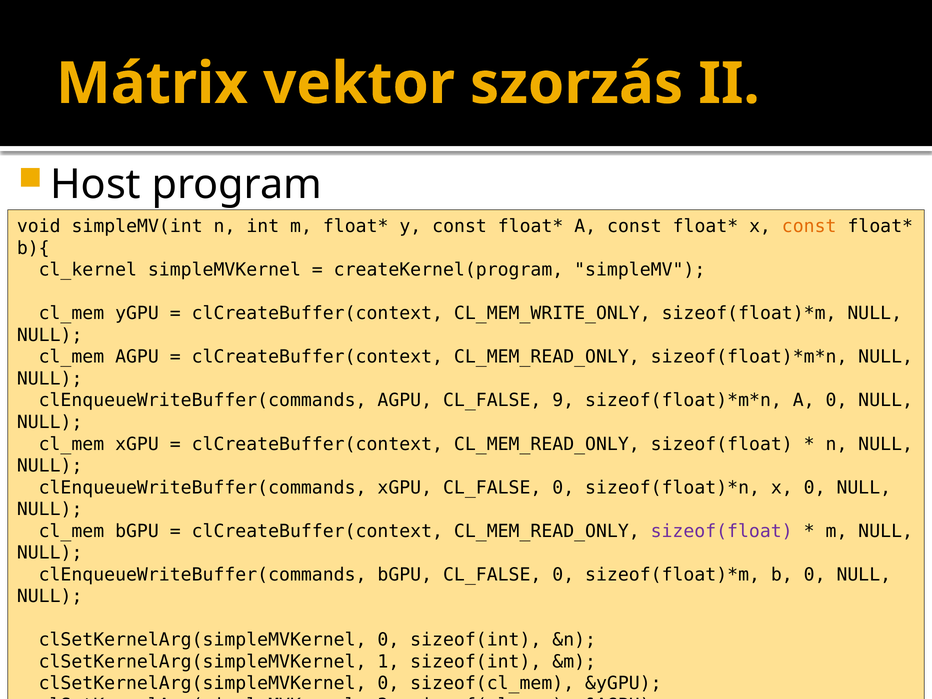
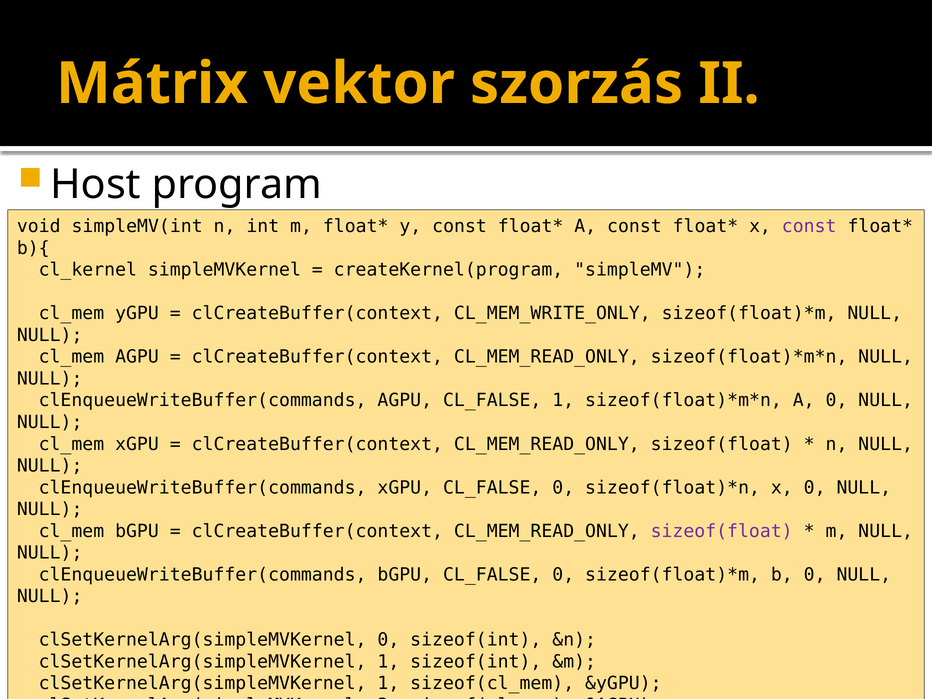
const colour: orange -> purple (809, 226)
CL_FALSE 9: 9 -> 1 (563, 401)
0: 0 -> 1 (388, 683)
